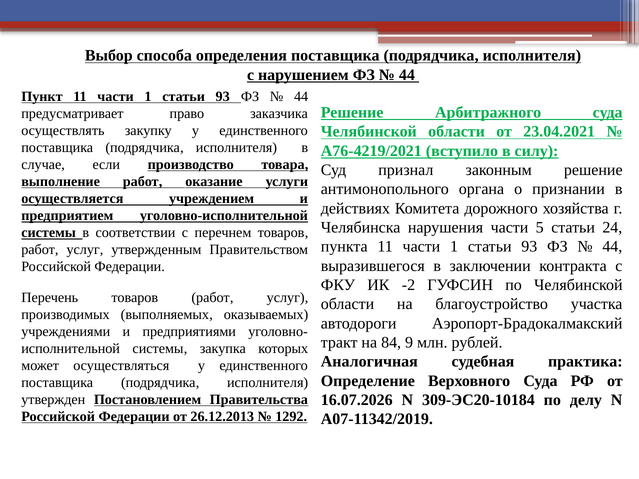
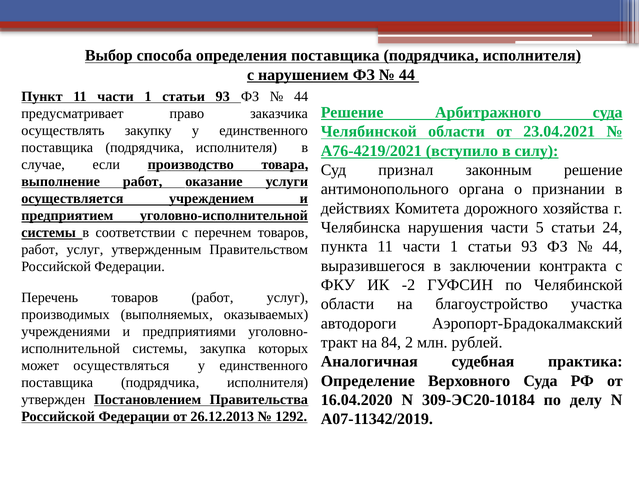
9: 9 -> 2 (409, 343)
16.07.2026: 16.07.2026 -> 16.04.2020 (357, 400)
